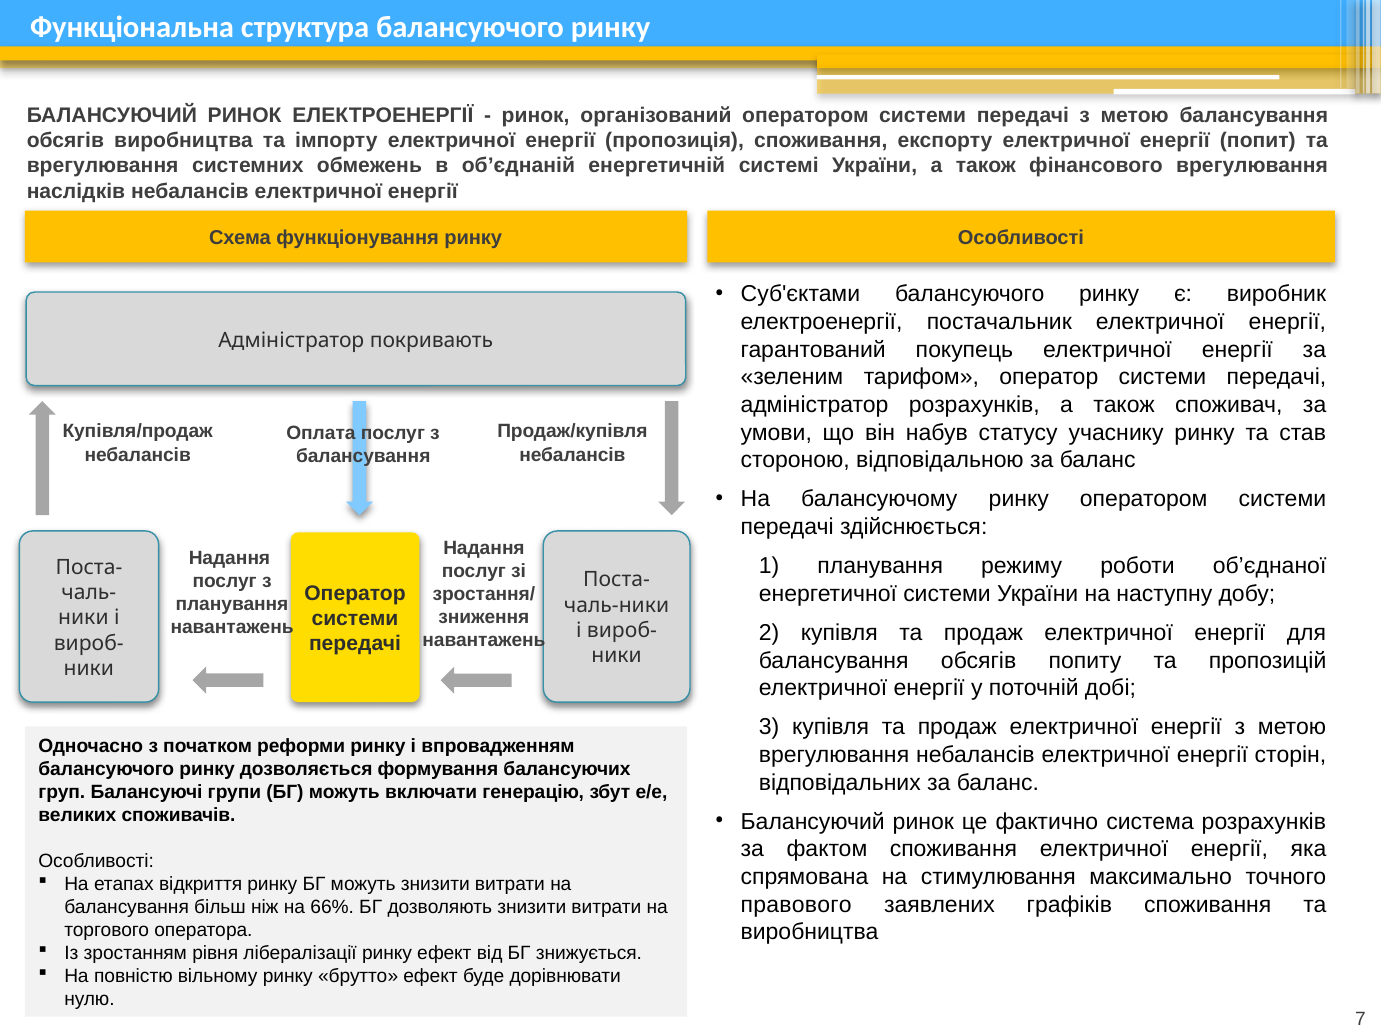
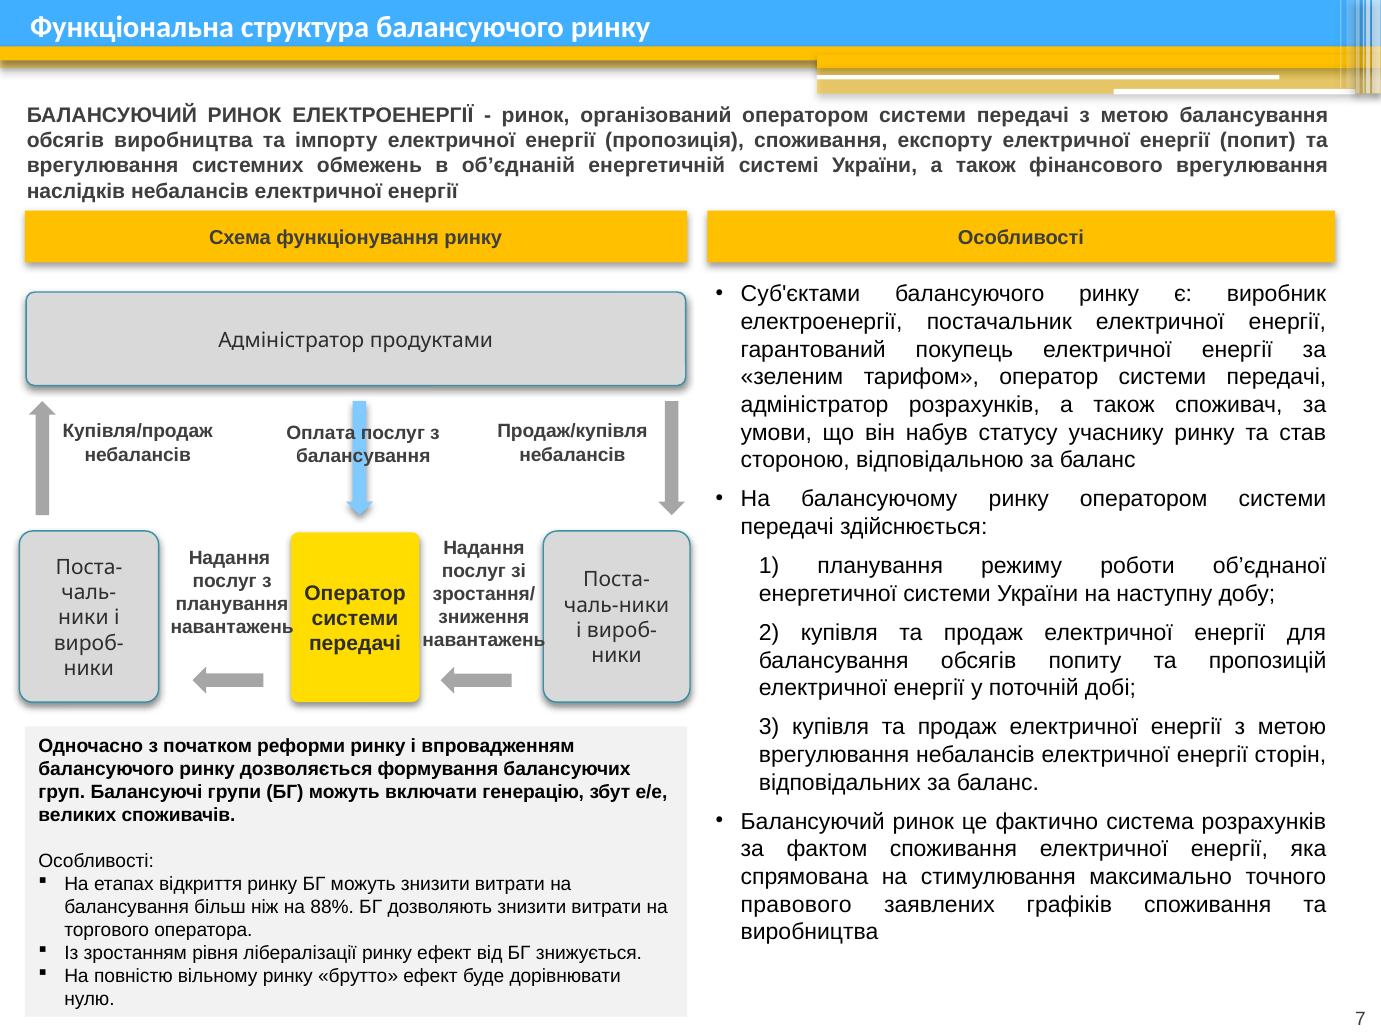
покривають: покривають -> продуктами (431, 340)
66%: 66% -> 88% (332, 907)
